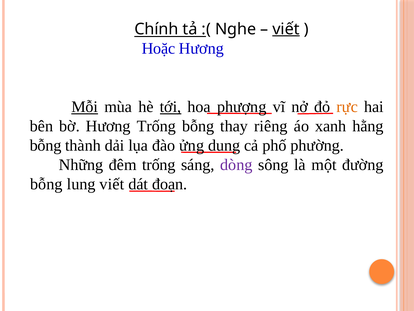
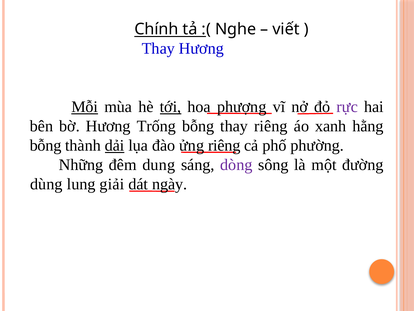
viết underline: present -> none (286, 29)
Hoặc: Hoặc -> Thay (158, 48)
rực colour: orange -> purple (347, 107)
dải underline: none -> present (115, 145)
ửng dung: dung -> riêng (224, 145)
đêm trống: trống -> dung (159, 165)
bỗng: bỗng -> dùng (46, 184)
lung viết: viết -> giải (112, 184)
đoạn: đoạn -> ngày (170, 184)
